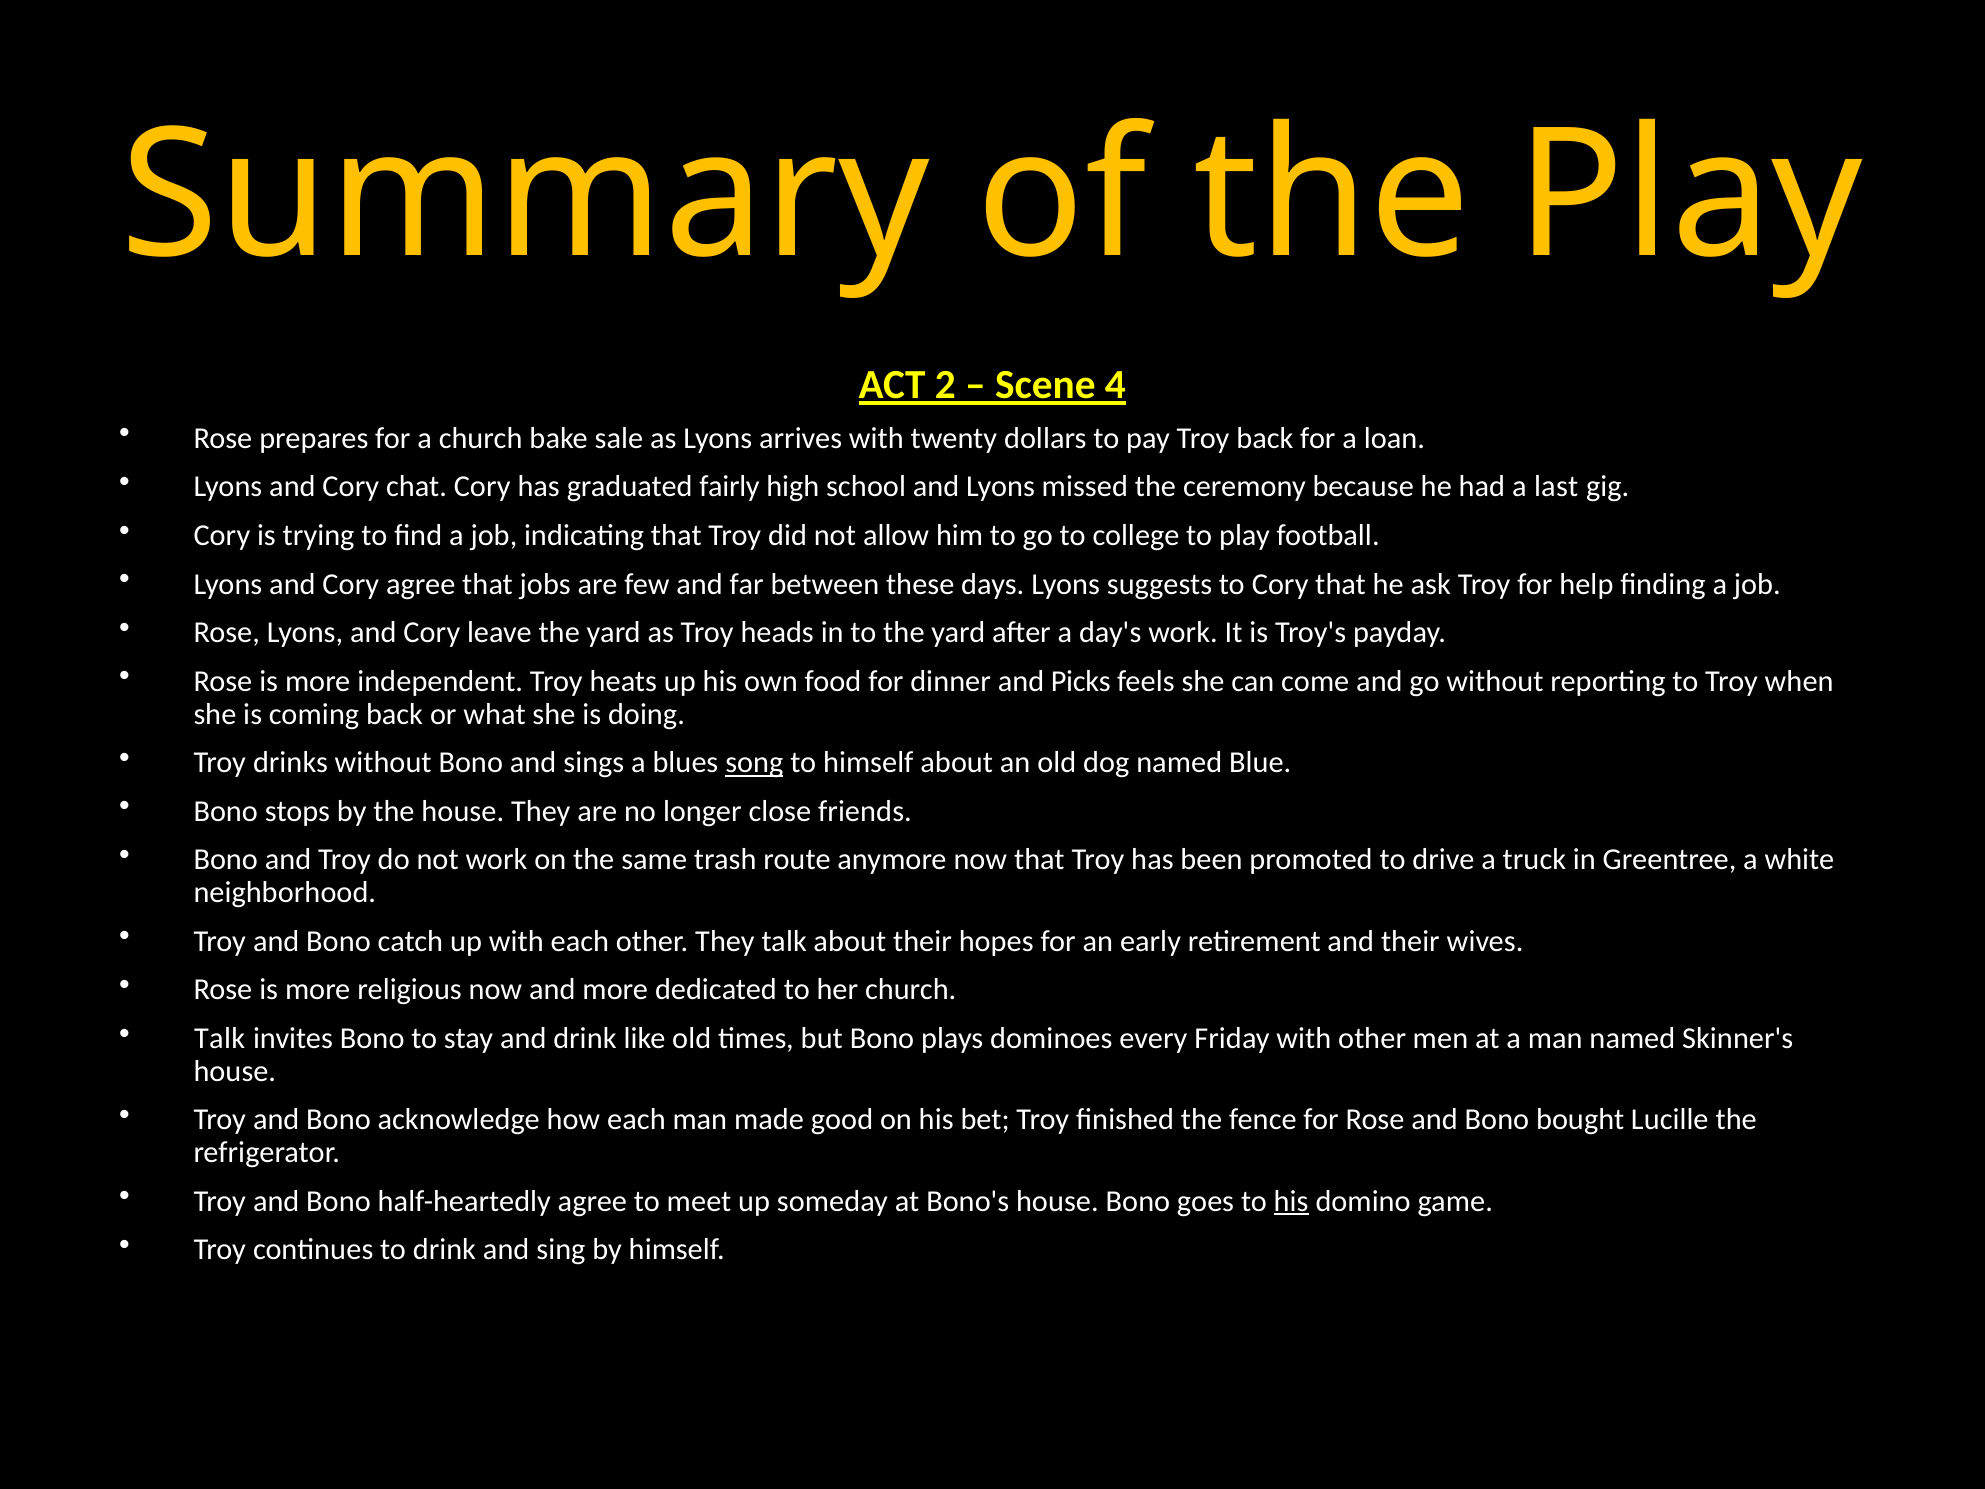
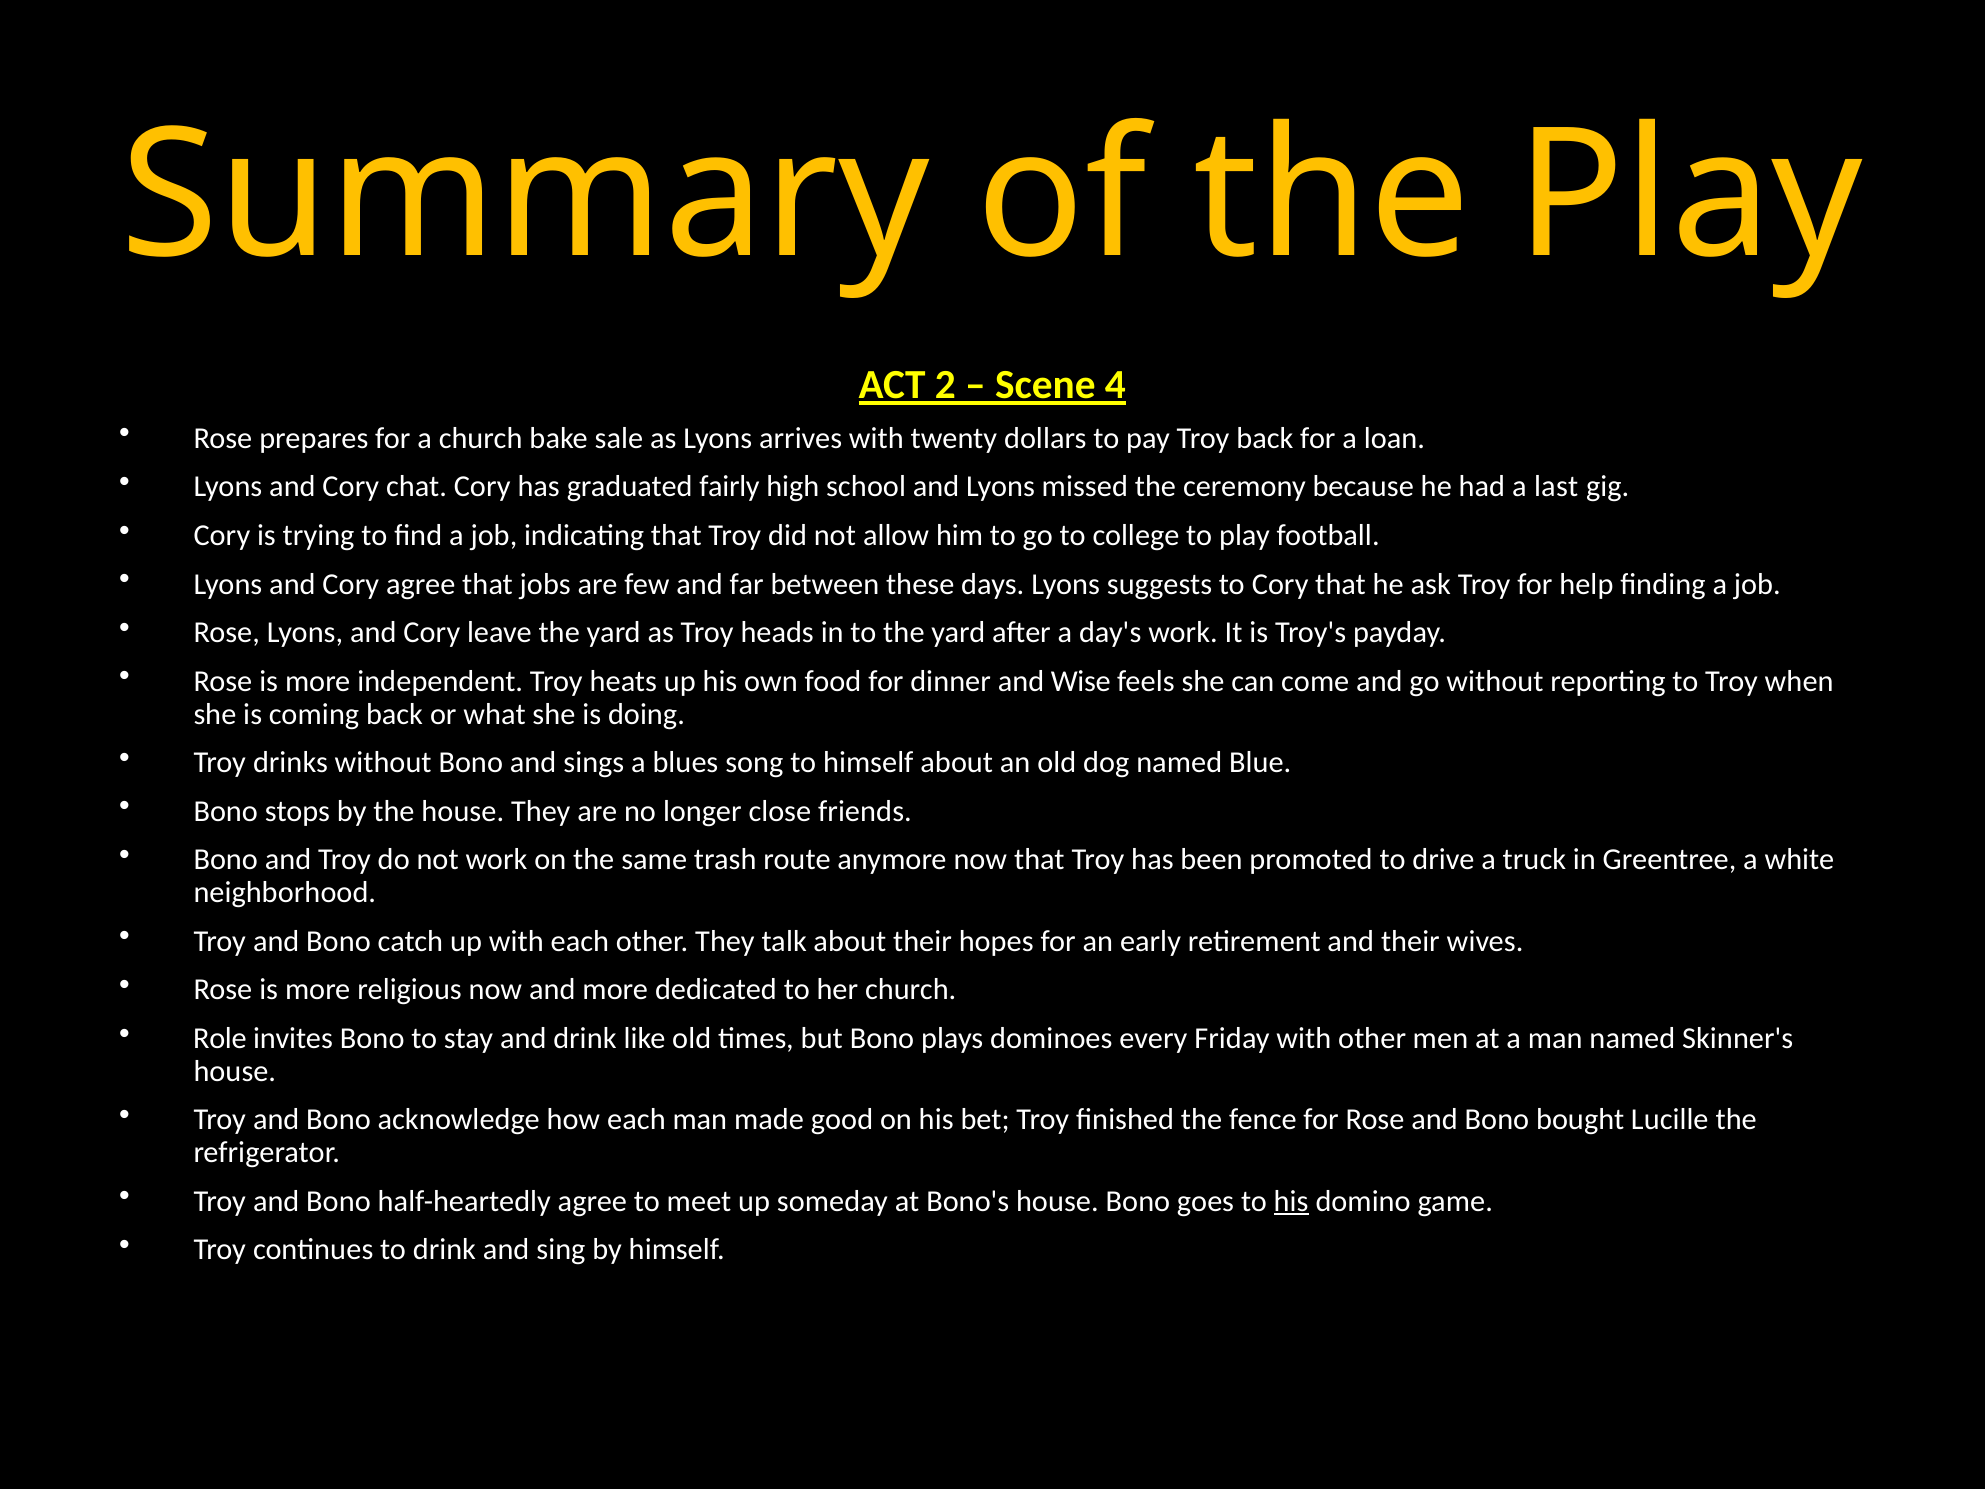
Picks: Picks -> Wise (1081, 681)
song underline: present -> none (754, 763)
Talk: Talk -> Role (220, 1038)
